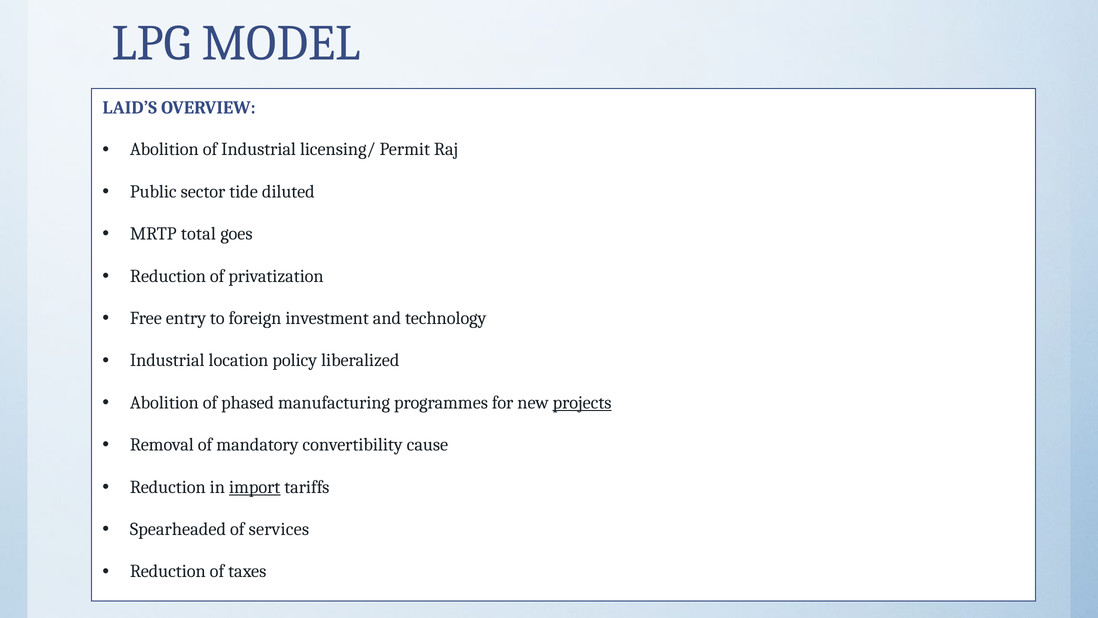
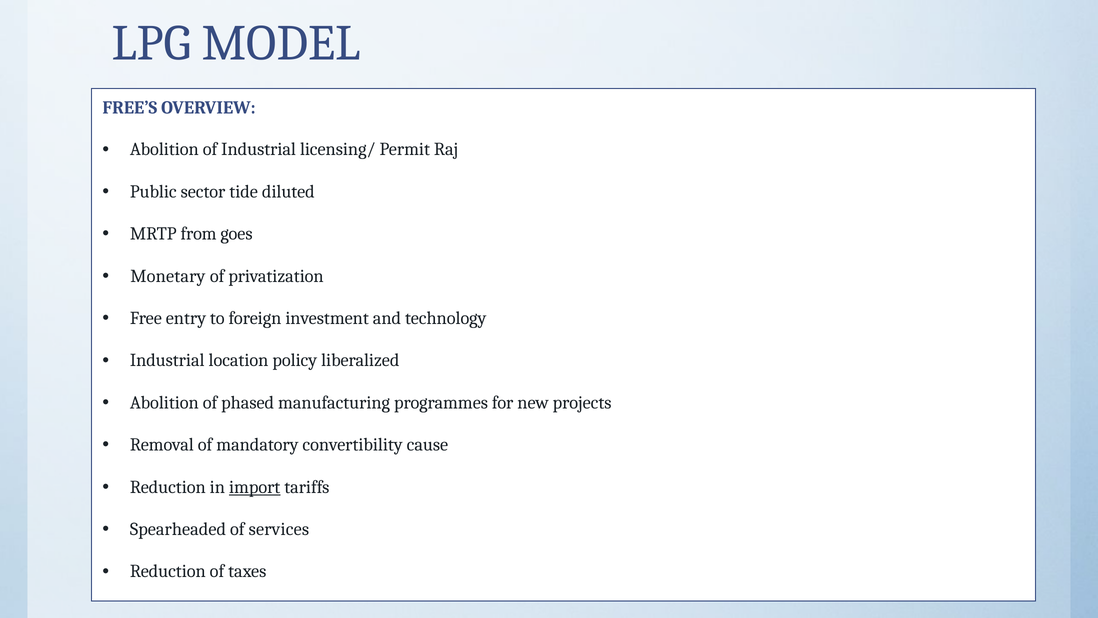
LAID’S: LAID’S -> FREE’S (130, 108)
total: total -> from (199, 234)
Reduction: Reduction -> Monetary (168, 276)
projects underline: present -> none (582, 402)
